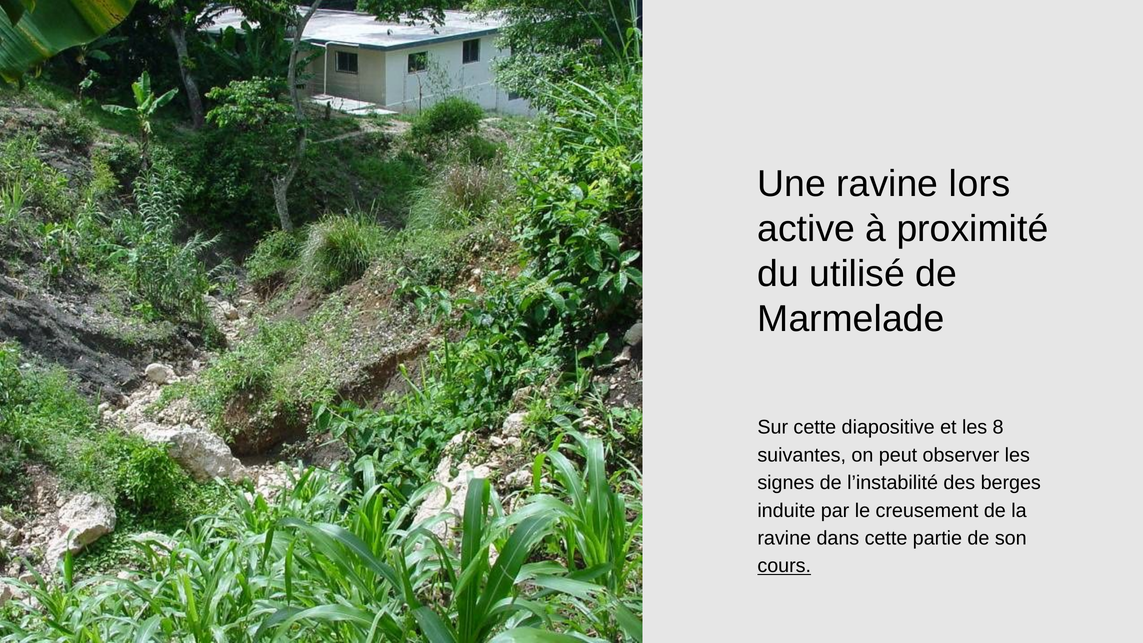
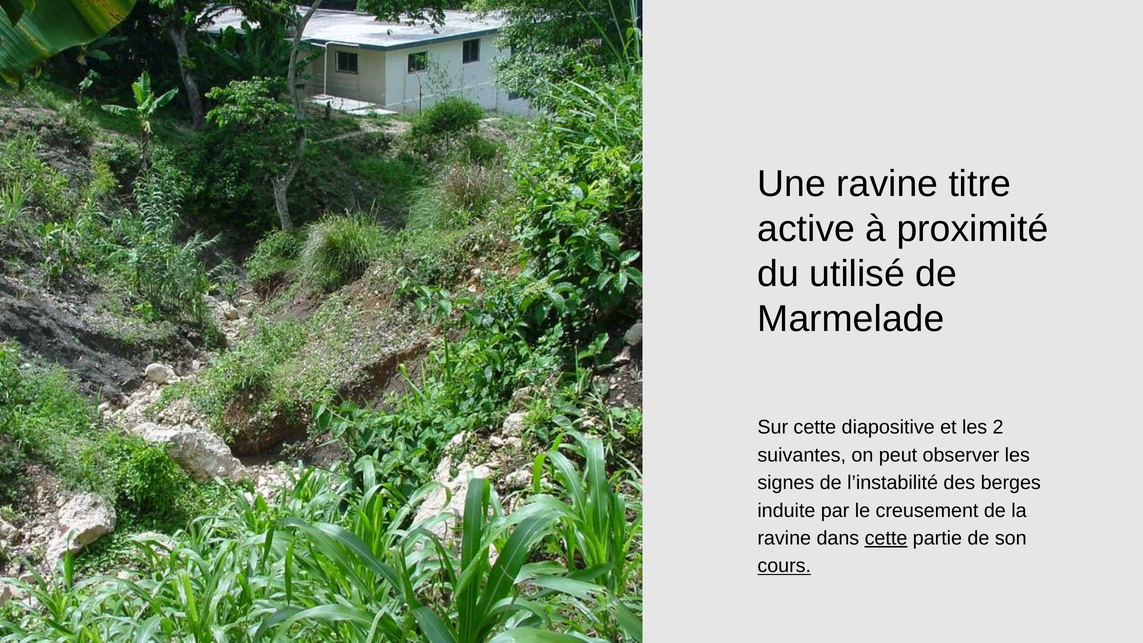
lors: lors -> titre (980, 184)
8: 8 -> 2 (998, 427)
cette underline: none -> present (886, 538)
